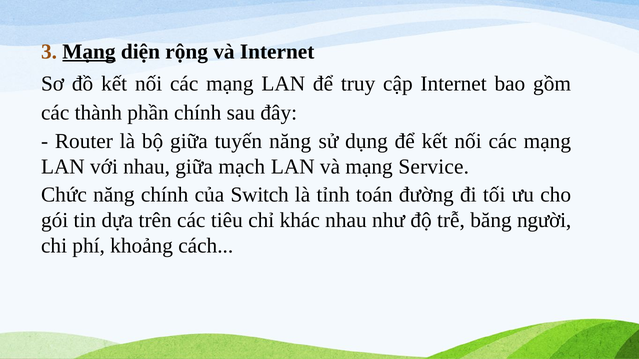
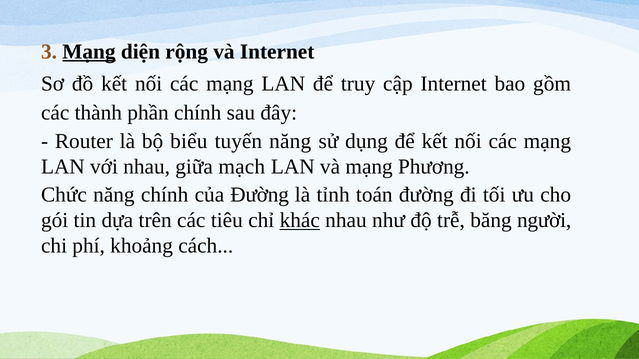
bộ giữa: giữa -> biểu (189, 141)
Service: Service -> Phương (434, 167)
của Switch: Switch -> Đường (260, 195)
khác underline: none -> present (300, 221)
